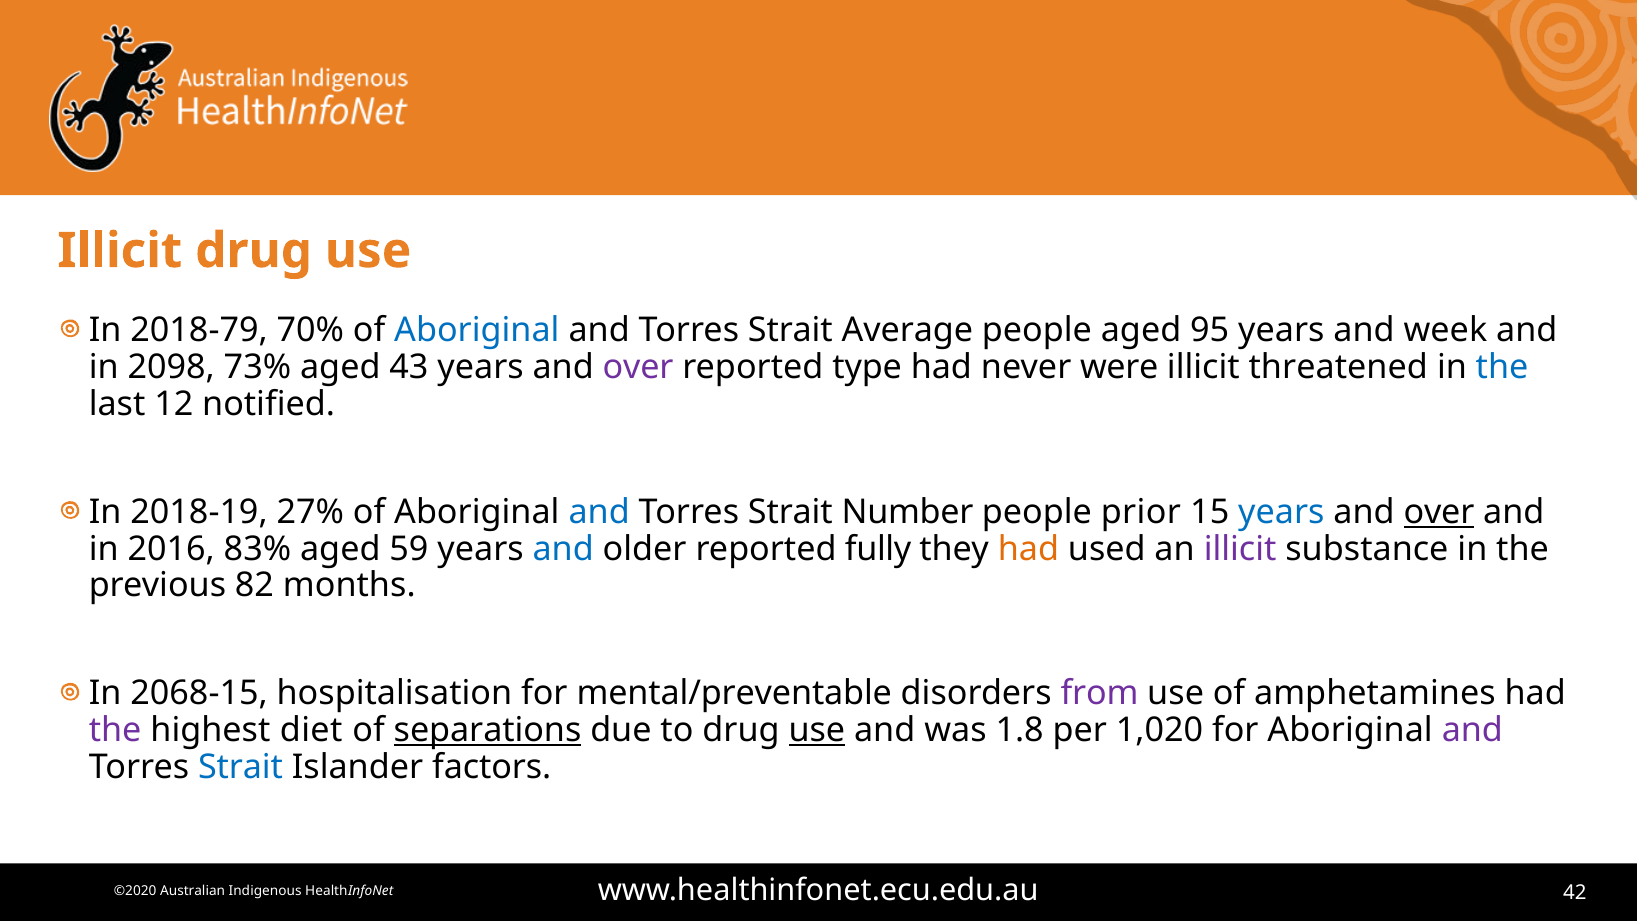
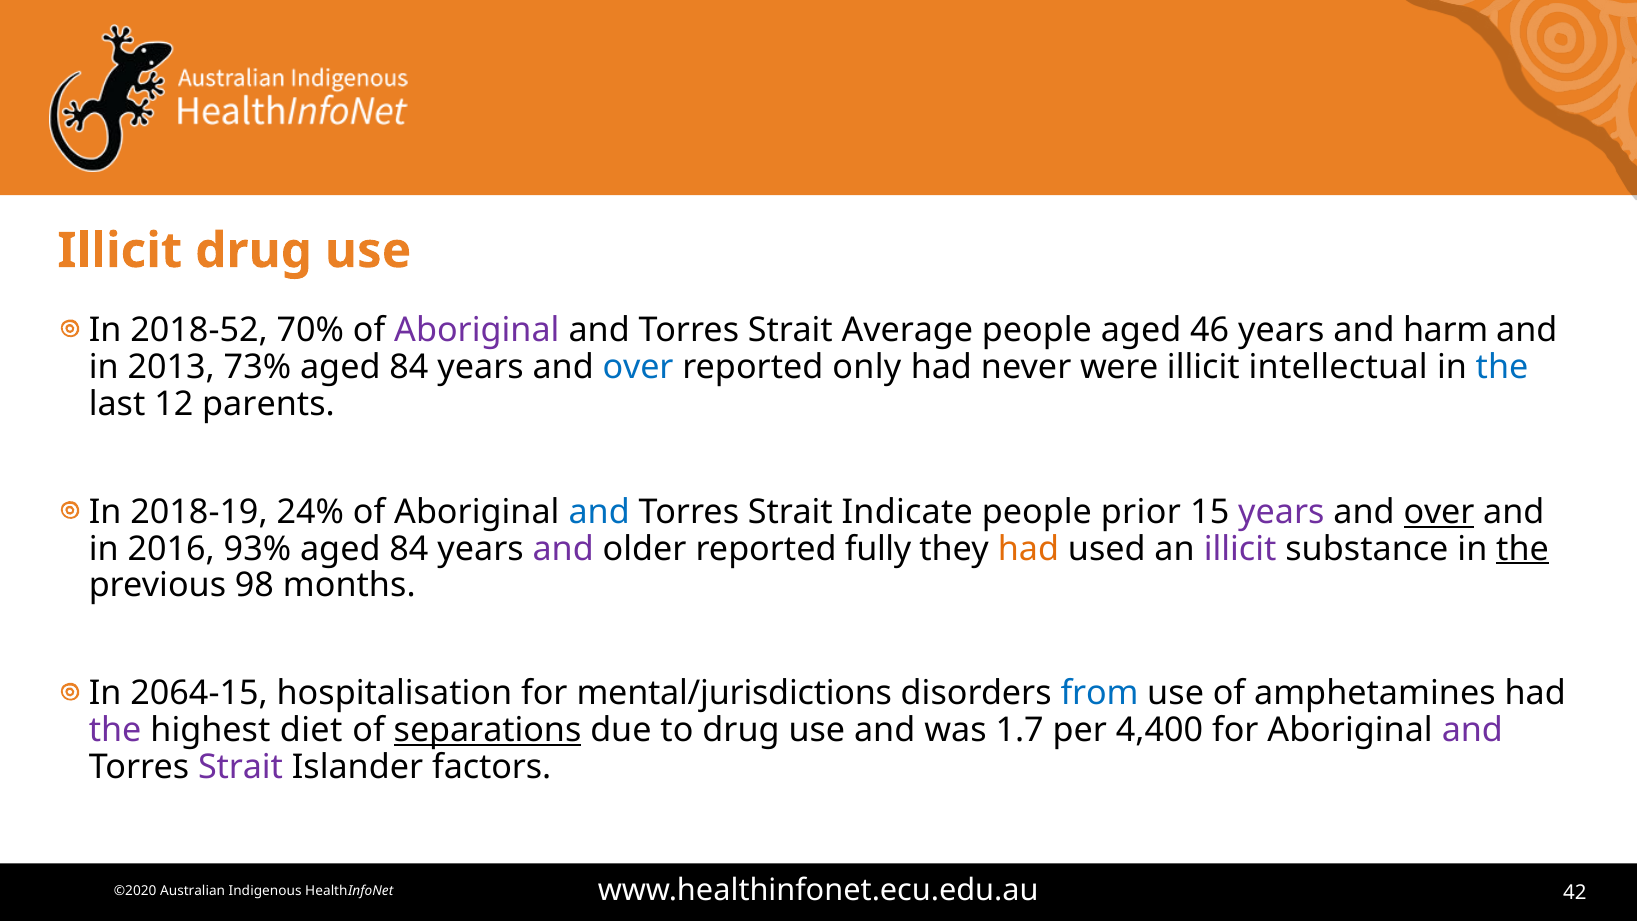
2018-79: 2018-79 -> 2018-52 (199, 330)
Aboriginal colour: blue -> purple (477, 330)
95: 95 -> 46 (1210, 330)
week: week -> harm (1446, 330)
2098: 2098 -> 2013 (171, 367)
73% aged 43: 43 -> 84 (409, 367)
over colour: purple -> blue (638, 367)
type: type -> only (867, 367)
threatened: threatened -> intellectual (1338, 367)
notified: notified -> parents (269, 404)
27%: 27% -> 24% (310, 512)
Number: Number -> Indicate (907, 512)
years colour: blue -> purple (1281, 512)
83%: 83% -> 93% (257, 549)
59: 59 -> 84 (409, 549)
and colour: blue -> purple (563, 549)
the underline: none -> present (1523, 549)
82: 82 -> 98 (254, 586)
2068-15: 2068-15 -> 2064-15 (199, 693)
mental/preventable: mental/preventable -> mental/jurisdictions (734, 693)
from colour: purple -> blue (1100, 693)
use underline: present -> none (817, 730)
1.8: 1.8 -> 1.7 (1020, 730)
1,020: 1,020 -> 4,400 (1160, 730)
Strait colour: blue -> purple (241, 767)
